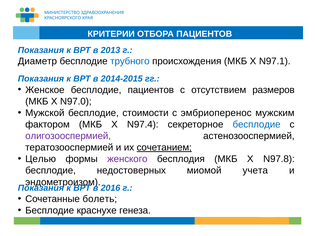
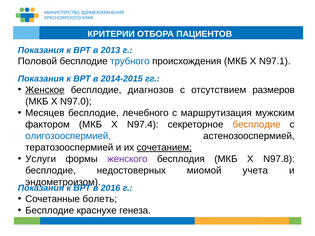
Диаметр: Диаметр -> Половой (37, 61)
Женское underline: none -> present (45, 90)
бесплодие пациентов: пациентов -> диагнозов (151, 90)
Мужской: Мужской -> Месяцев (45, 113)
стоимости: стоимости -> лечебного (146, 113)
эмбриоперенос: эмбриоперенос -> маршрутизация (216, 113)
бесплодие colour: blue -> orange (257, 125)
олигозооспермией colour: purple -> blue (68, 136)
Целью: Целью -> Услуги (41, 159)
